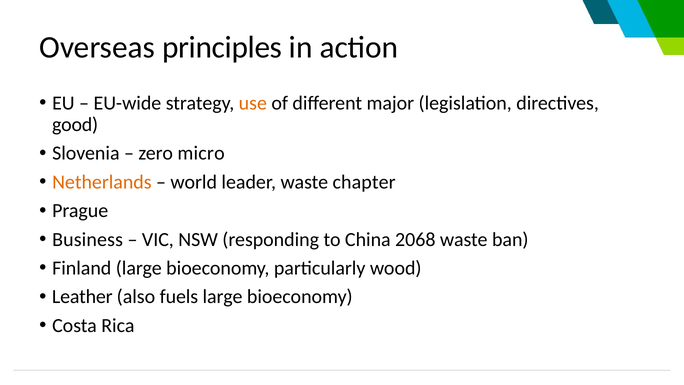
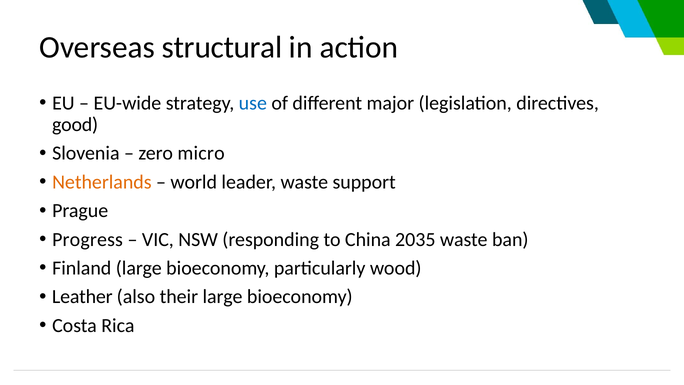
principles: principles -> structural (222, 47)
use colour: orange -> blue (253, 103)
chapter: chapter -> support (364, 182)
Business: Business -> Progress (88, 239)
2068: 2068 -> 2035 (415, 239)
fuels: fuels -> their (179, 297)
